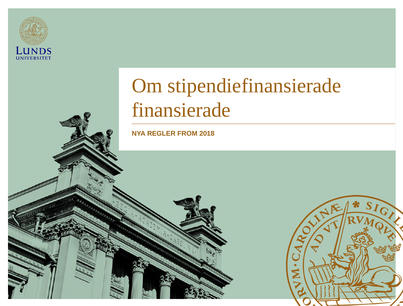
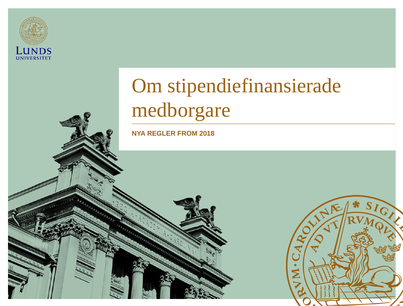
finansierade: finansierade -> medborgare (181, 110)
